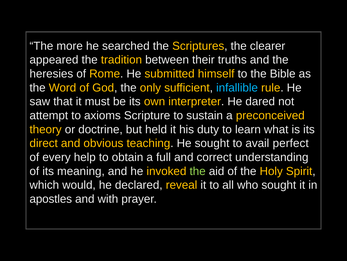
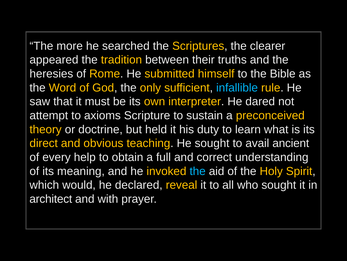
perfect: perfect -> ancient (291, 143)
the colour: light green -> light blue (198, 171)
apostles: apostles -> architect (51, 198)
